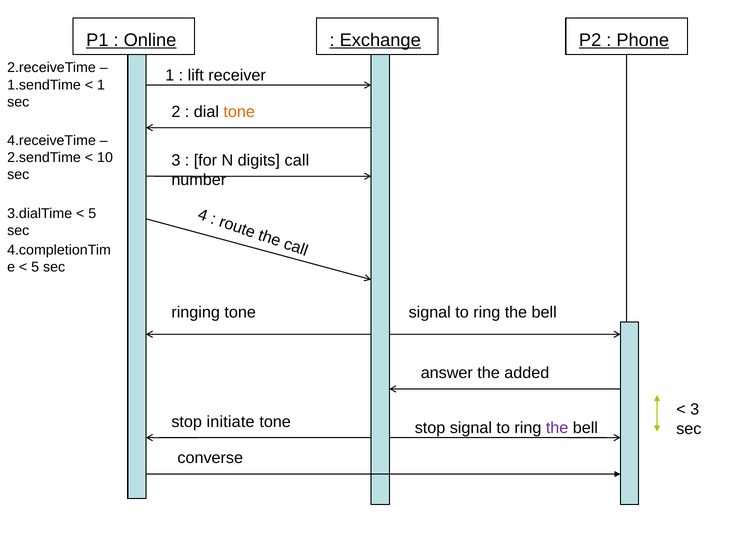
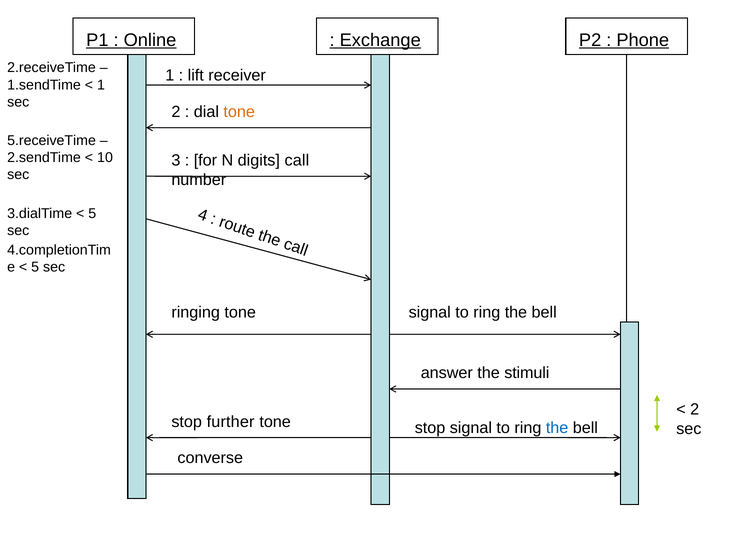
4.receiveTime: 4.receiveTime -> 5.receiveTime (52, 141)
added: added -> stimuli (527, 373)
3: 3 -> 2 (695, 410)
initiate: initiate -> further (231, 422)
the colour: purple -> blue (557, 428)
